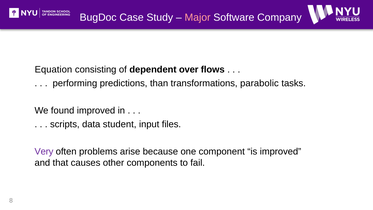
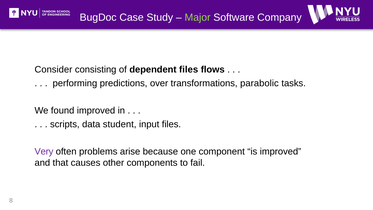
Major colour: pink -> light green (198, 18)
Equation: Equation -> Consider (53, 69)
dependent over: over -> files (189, 69)
than: than -> over (159, 83)
